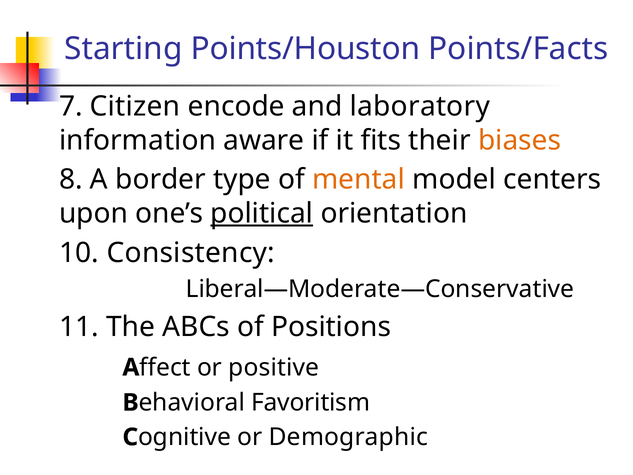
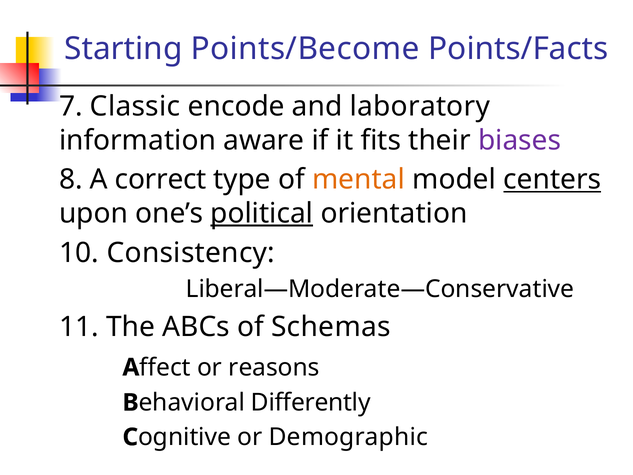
Points/Houston: Points/Houston -> Points/Become (305, 49)
Citizen: Citizen -> Classic (135, 106)
biases colour: orange -> purple (520, 140)
border: border -> correct (161, 180)
centers underline: none -> present (552, 180)
Positions: Positions -> Schemas (331, 327)
positive: positive -> reasons (274, 367)
Favoritism: Favoritism -> Differently (311, 402)
